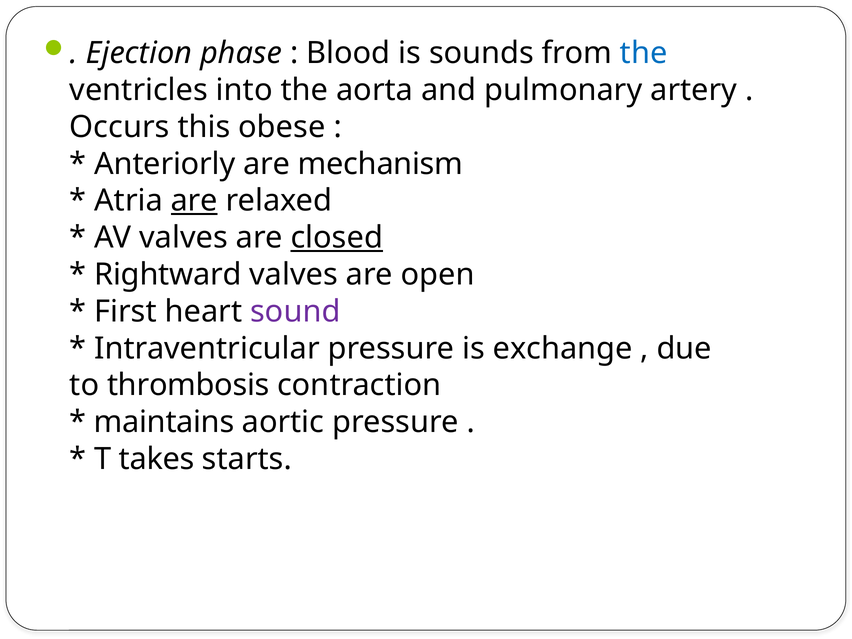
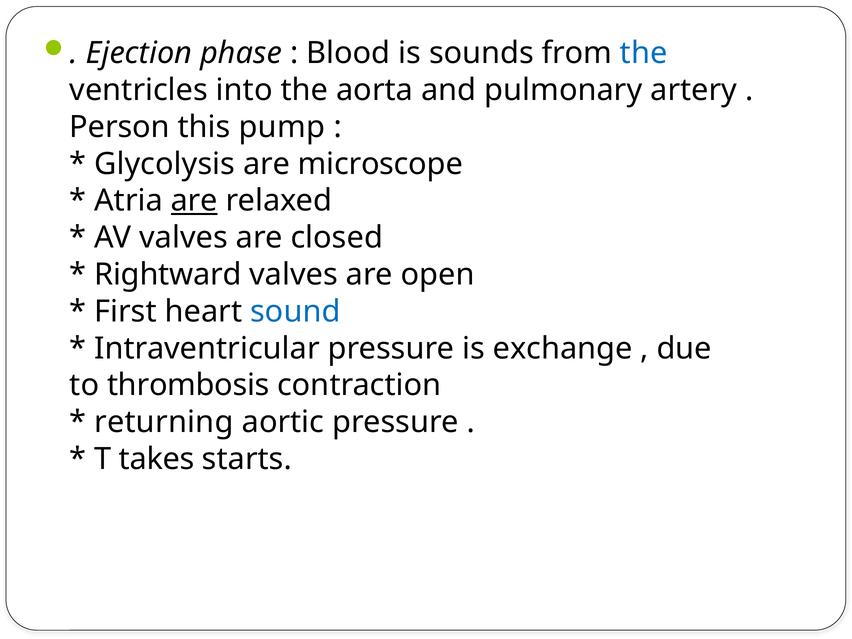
Occurs: Occurs -> Person (120, 127)
obese: obese -> pump (282, 127)
Anteriorly: Anteriorly -> Glycolysis (165, 164)
mechanism: mechanism -> microscope (380, 164)
closed underline: present -> none (337, 238)
sound colour: purple -> blue (295, 311)
maintains: maintains -> returning (164, 422)
